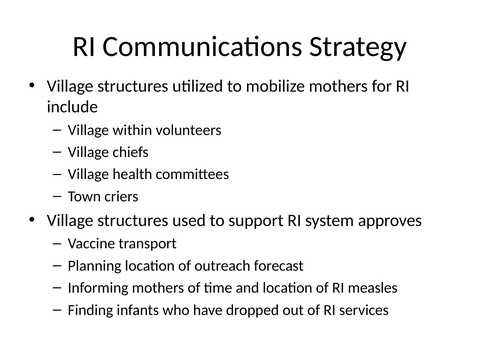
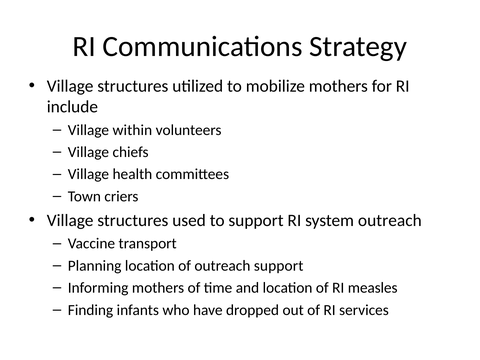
system approves: approves -> outreach (390, 220)
outreach forecast: forecast -> support (279, 266)
